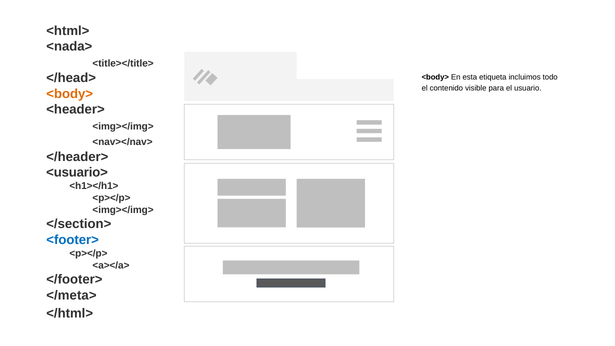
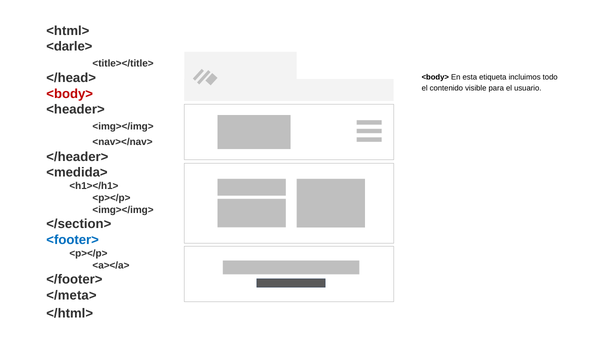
<nada>: <nada> -> <darle> (69, 46)
<body> colour: orange -> red (70, 94)
<usuario>: <usuario> -> <medida> (77, 173)
